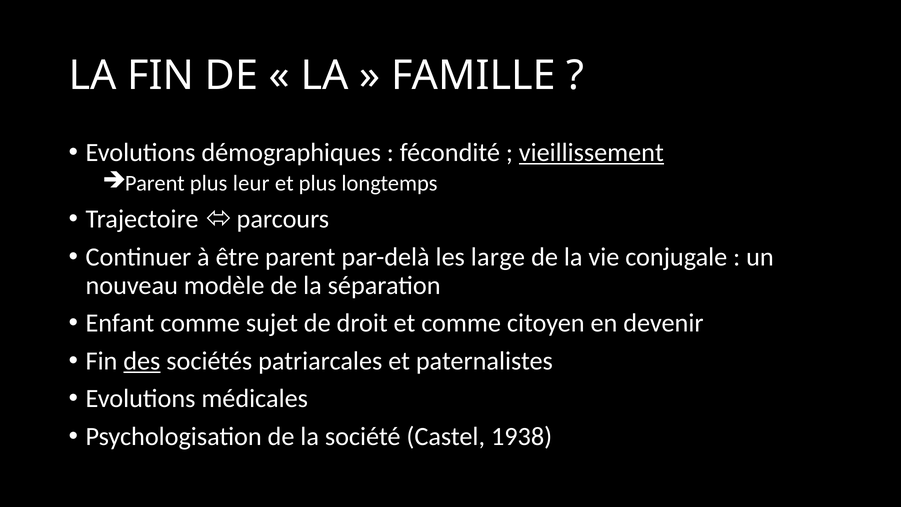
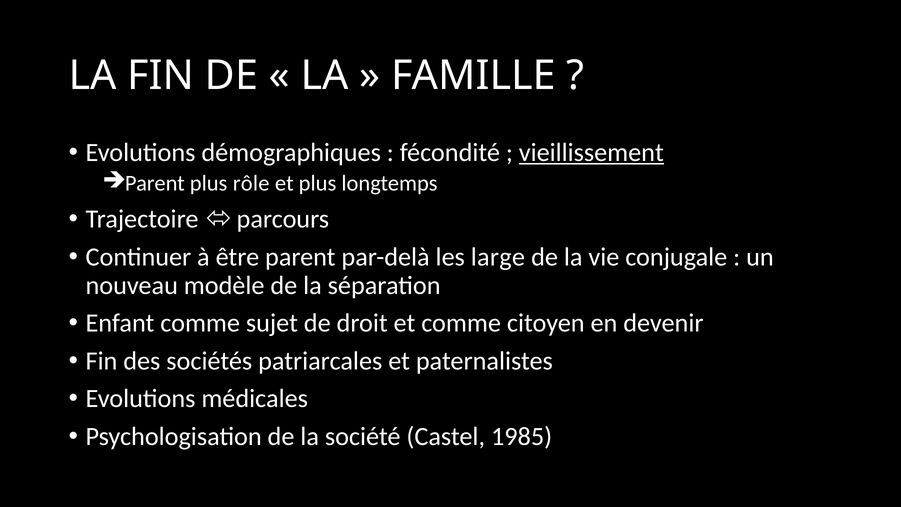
leur: leur -> rôle (251, 183)
des underline: present -> none (142, 361)
1938: 1938 -> 1985 (522, 436)
